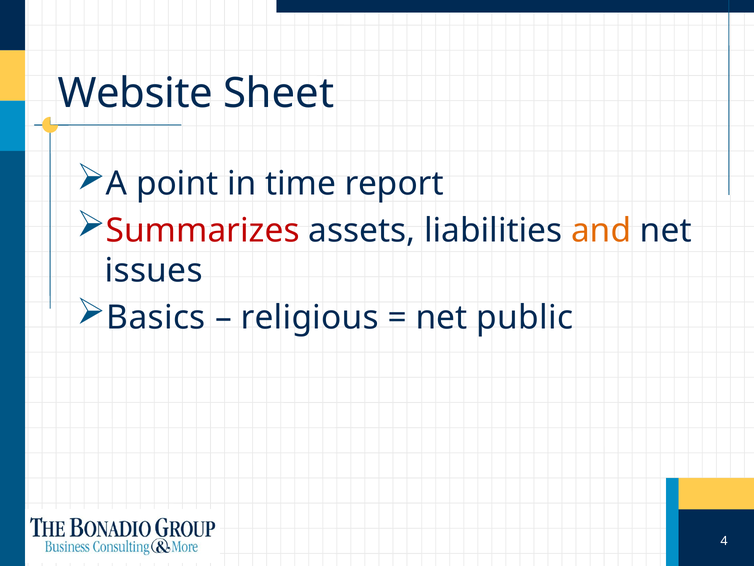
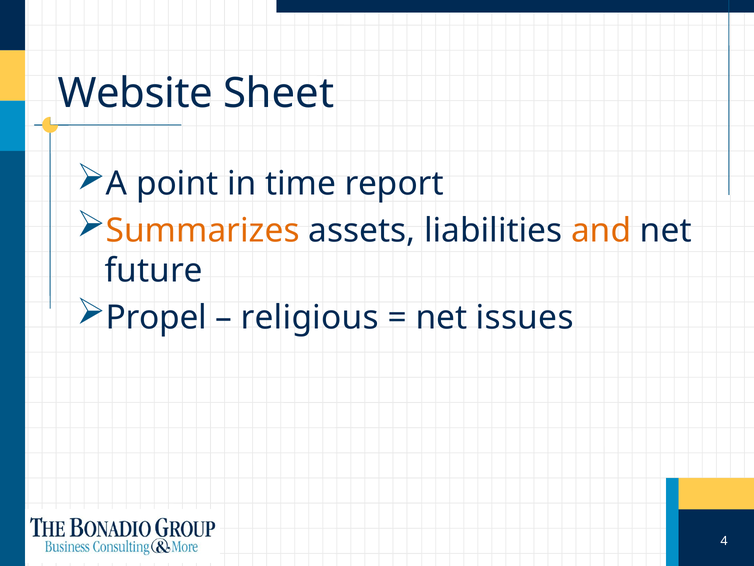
Summarizes colour: red -> orange (203, 230)
issues: issues -> future (154, 270)
Basics: Basics -> Propel (156, 317)
public: public -> issues (525, 317)
